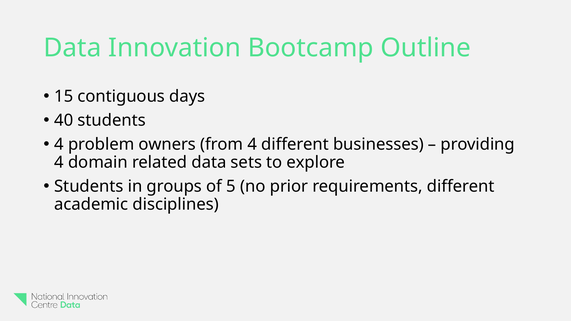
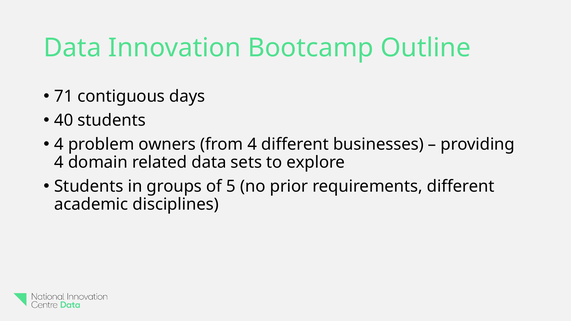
15: 15 -> 71 (64, 97)
